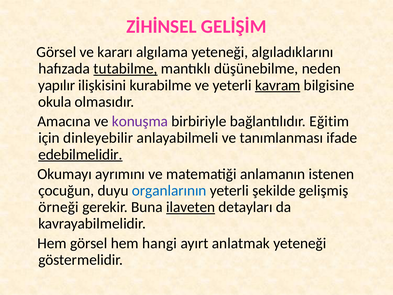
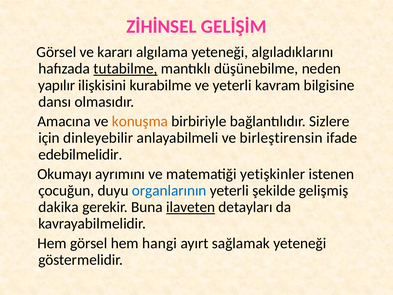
kavram underline: present -> none (278, 85)
okula: okula -> dansı (55, 102)
konuşma colour: purple -> orange (140, 121)
Eğitim: Eğitim -> Sizlere (329, 121)
tanımlanması: tanımlanması -> birleştirensin (281, 138)
edebilmelidir underline: present -> none (80, 154)
anlamanın: anlamanın -> yetişkinler (273, 174)
örneği: örneği -> dakika (59, 207)
anlatmak: anlatmak -> sağlamak (241, 243)
